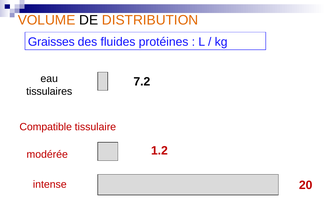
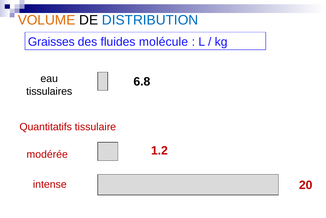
DISTRIBUTION colour: orange -> blue (150, 20)
protéines: protéines -> molécule (164, 42)
7.2: 7.2 -> 6.8 (142, 81)
Compatible: Compatible -> Quantitatifs (46, 127)
